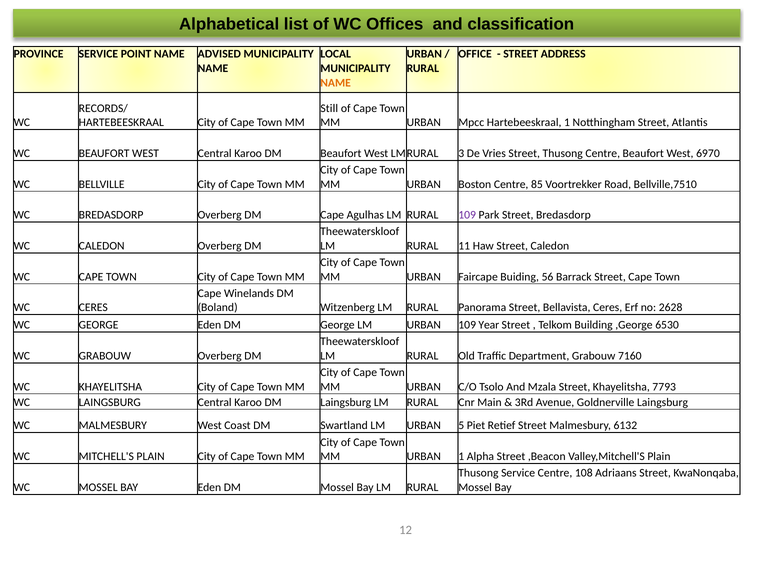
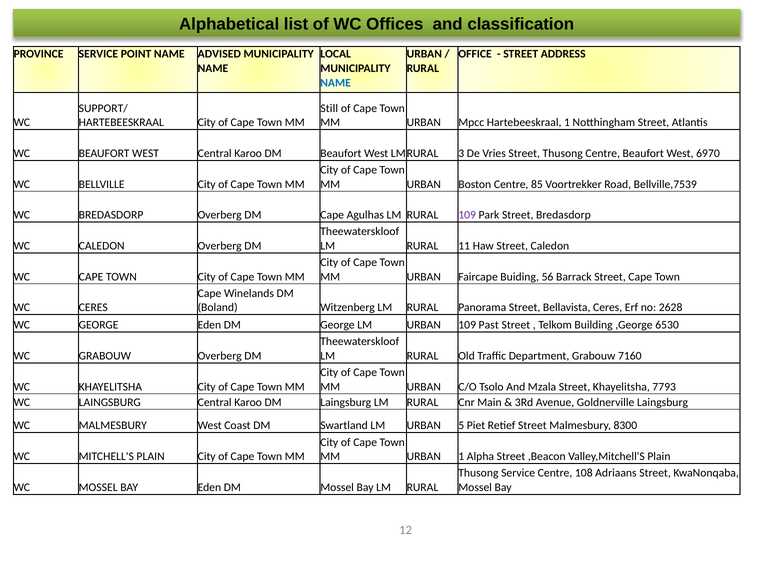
NAME colour: orange -> blue (336, 83)
RECORDS/: RECORDS/ -> SUPPORT/ (103, 108)
Bellville,7510: Bellville,7510 -> Bellville,7539 (665, 184)
Year: Year -> Past (489, 325)
6132: 6132 -> 8300 (625, 425)
